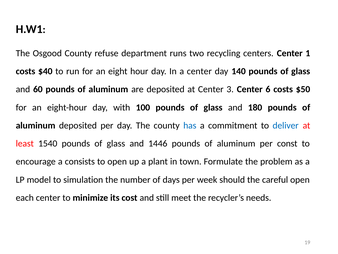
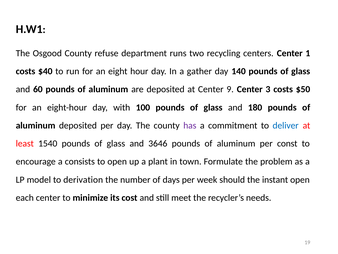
a center: center -> gather (199, 71)
3: 3 -> 9 (230, 89)
6: 6 -> 3 (268, 89)
has colour: blue -> purple (190, 125)
1446: 1446 -> 3646 (158, 143)
simulation: simulation -> derivation (83, 179)
careful: careful -> instant (275, 179)
